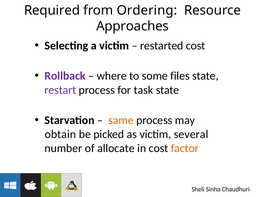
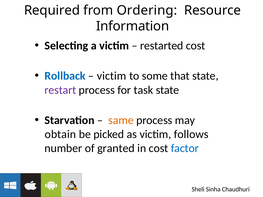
Approaches: Approaches -> Information (133, 26)
Rollback colour: purple -> blue (65, 76)
where: where -> victim (112, 76)
files: files -> that (180, 76)
several: several -> follows (191, 134)
allocate: allocate -> granted (116, 149)
factor colour: orange -> blue (185, 149)
